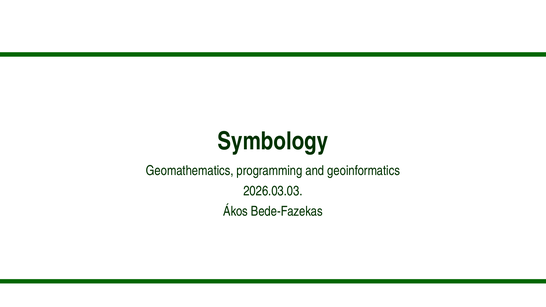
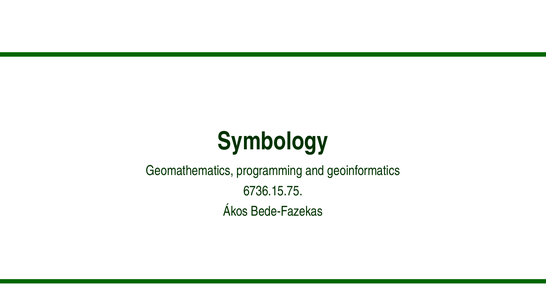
2026.03.03: 2026.03.03 -> 6736.15.75 (273, 191)
